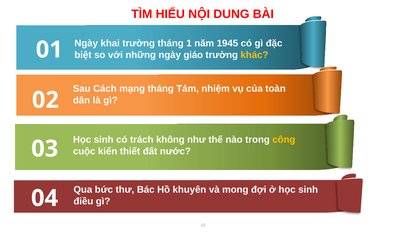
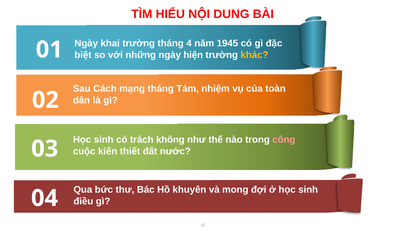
1: 1 -> 4 (189, 43)
giáo: giáo -> hiện (193, 55)
công colour: yellow -> pink (284, 140)
